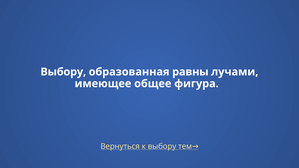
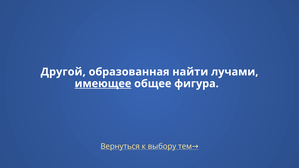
Выбору: Выбору -> Другой (63, 72)
равны: равны -> найти (190, 72)
имеющее underline: none -> present (103, 84)
